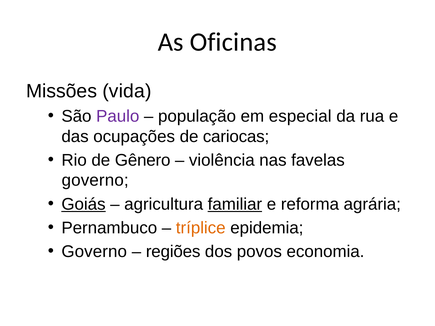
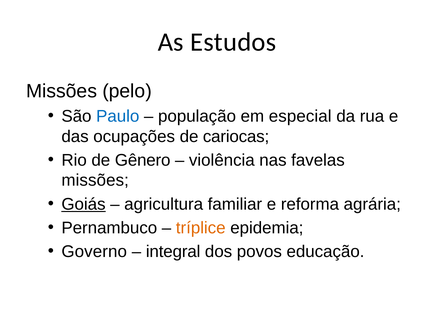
Oficinas: Oficinas -> Estudos (233, 42)
vida: vida -> pelo (127, 91)
Paulo colour: purple -> blue (118, 116)
governo: governo -> missões (95, 181)
familiar underline: present -> none (235, 204)
regiões: regiões -> integral (173, 252)
economia: economia -> educação (325, 252)
